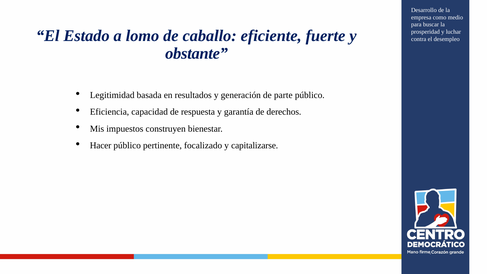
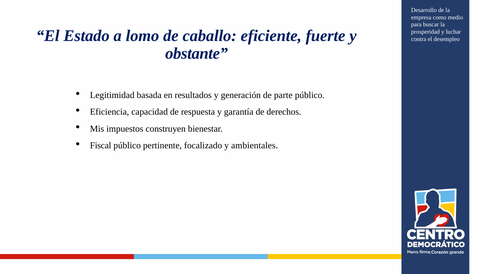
Hacer: Hacer -> Fiscal (101, 146)
capitalizarse: capitalizarse -> ambientales (255, 146)
